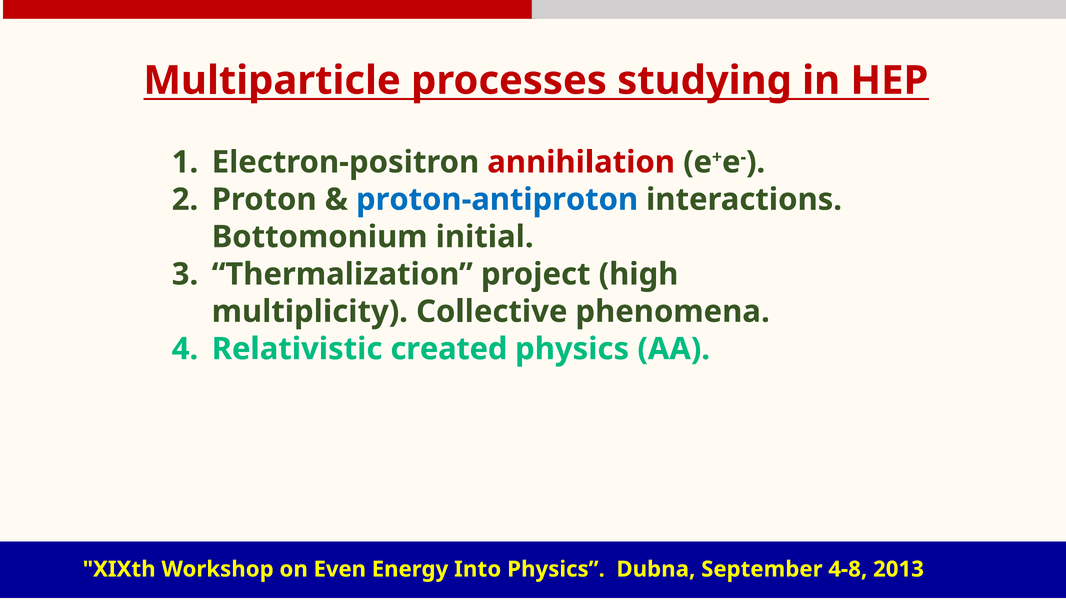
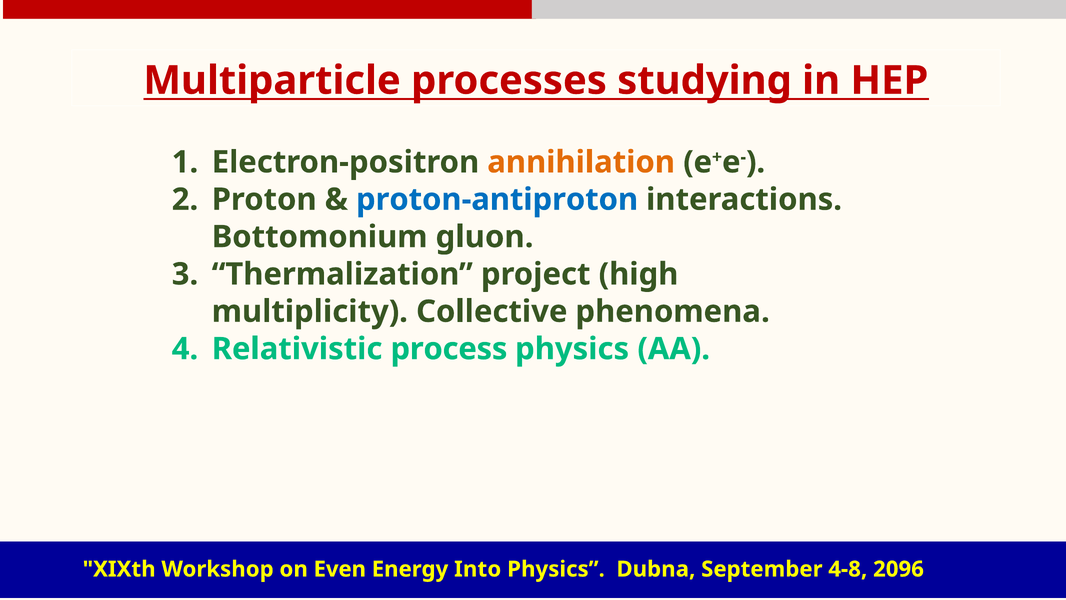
annihilation colour: red -> orange (581, 162)
initial: initial -> gluon (485, 237)
created: created -> process (449, 349)
2013: 2013 -> 2096 (898, 569)
